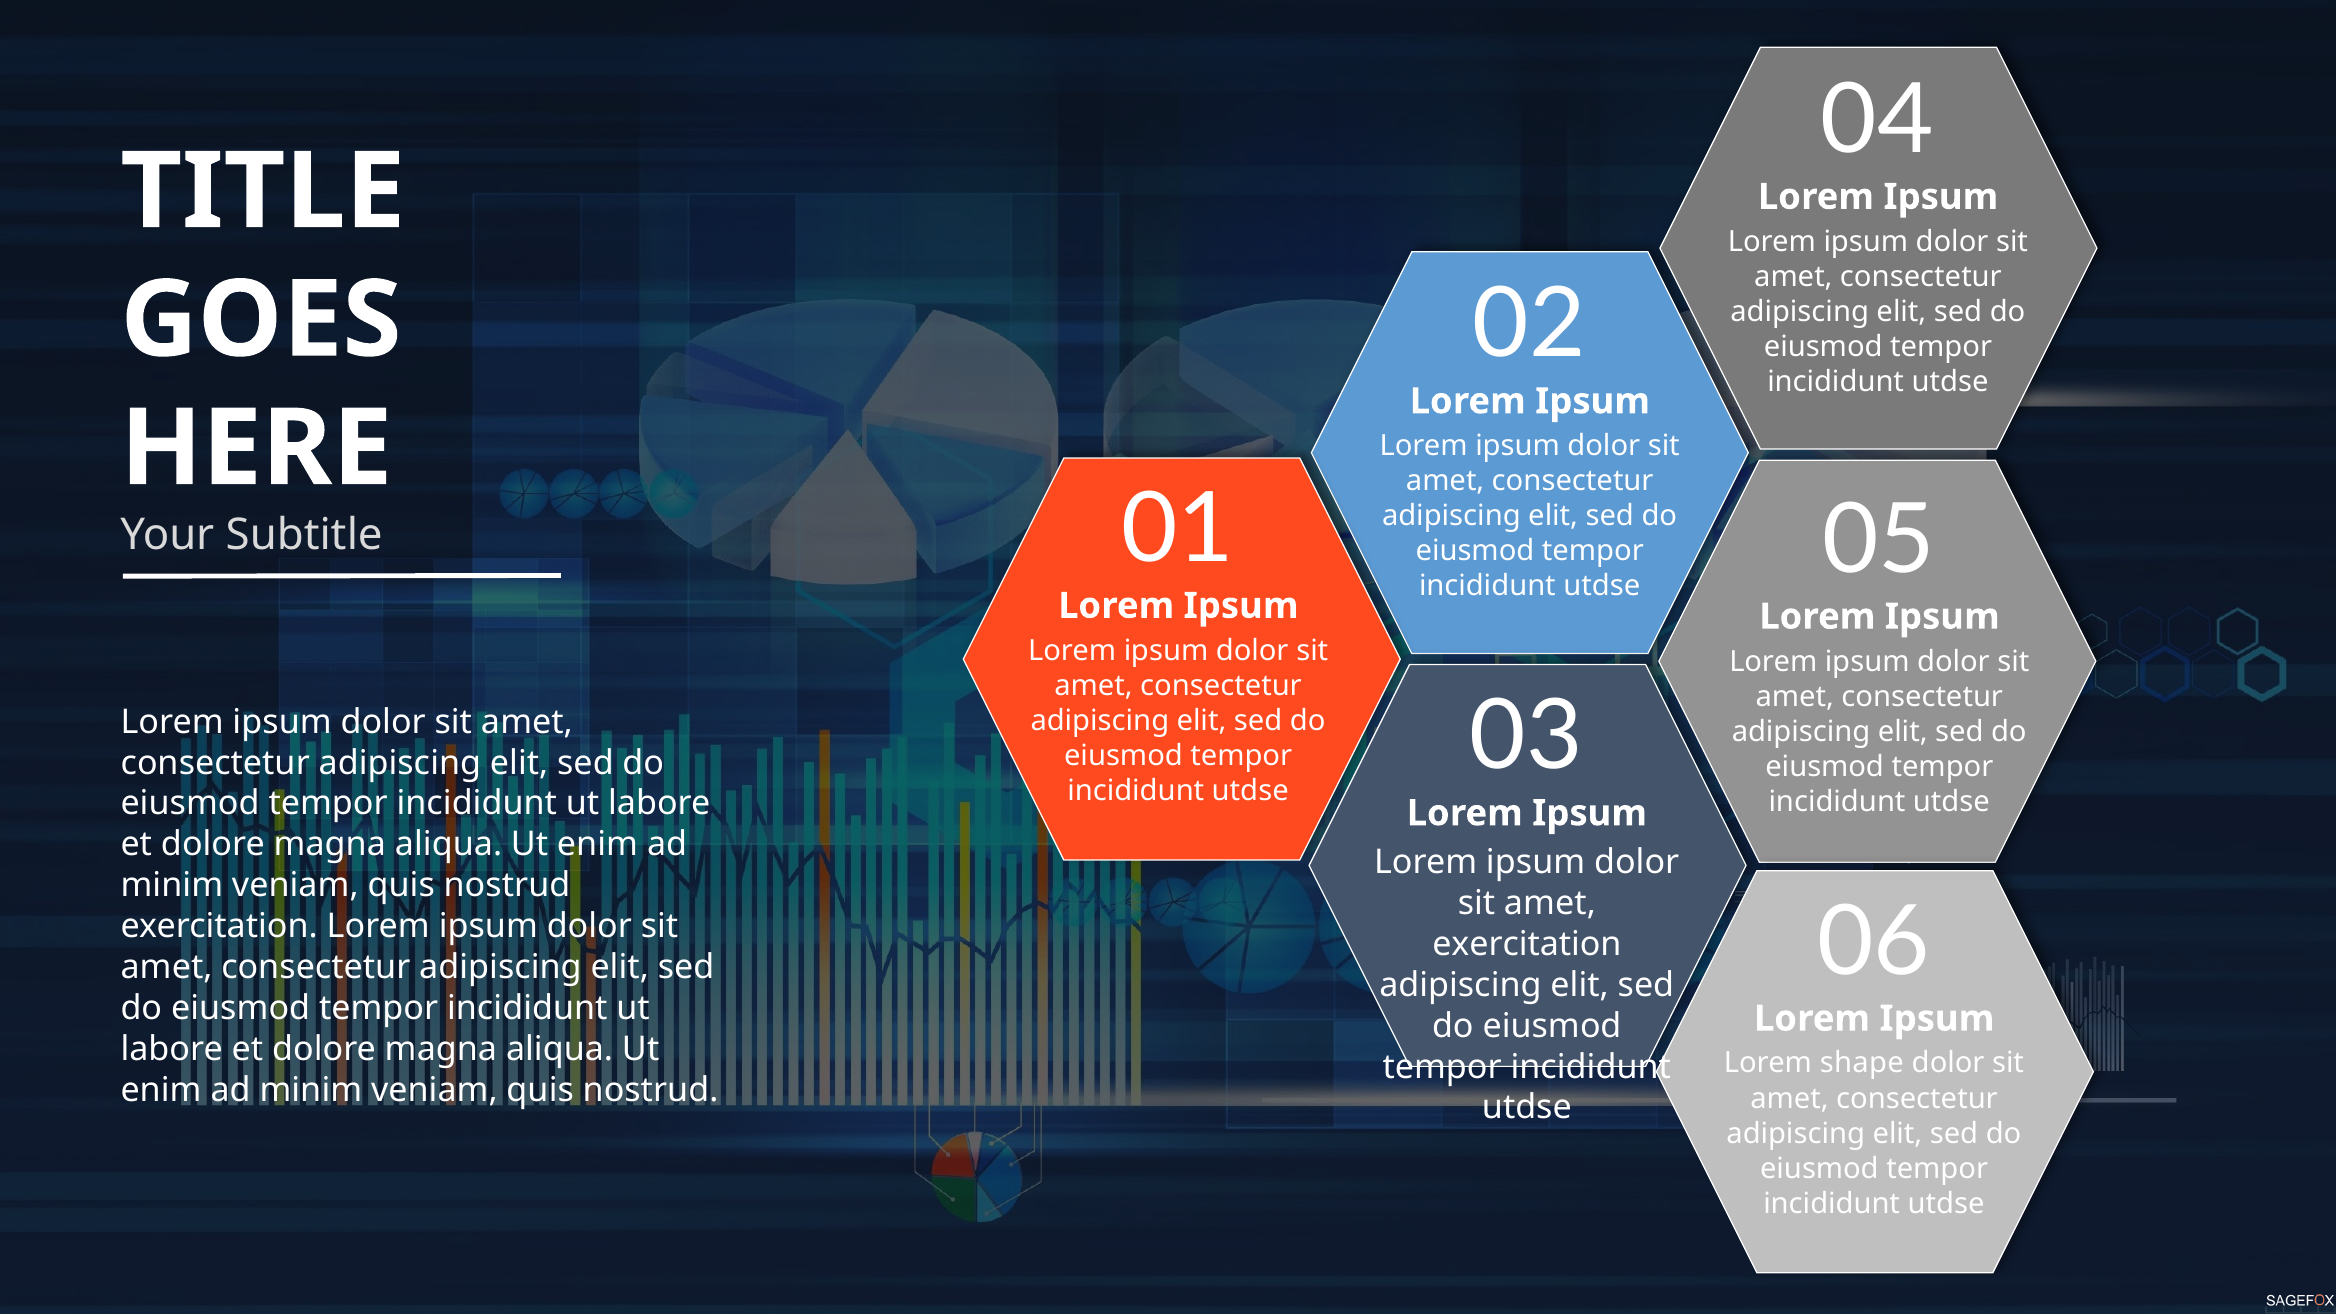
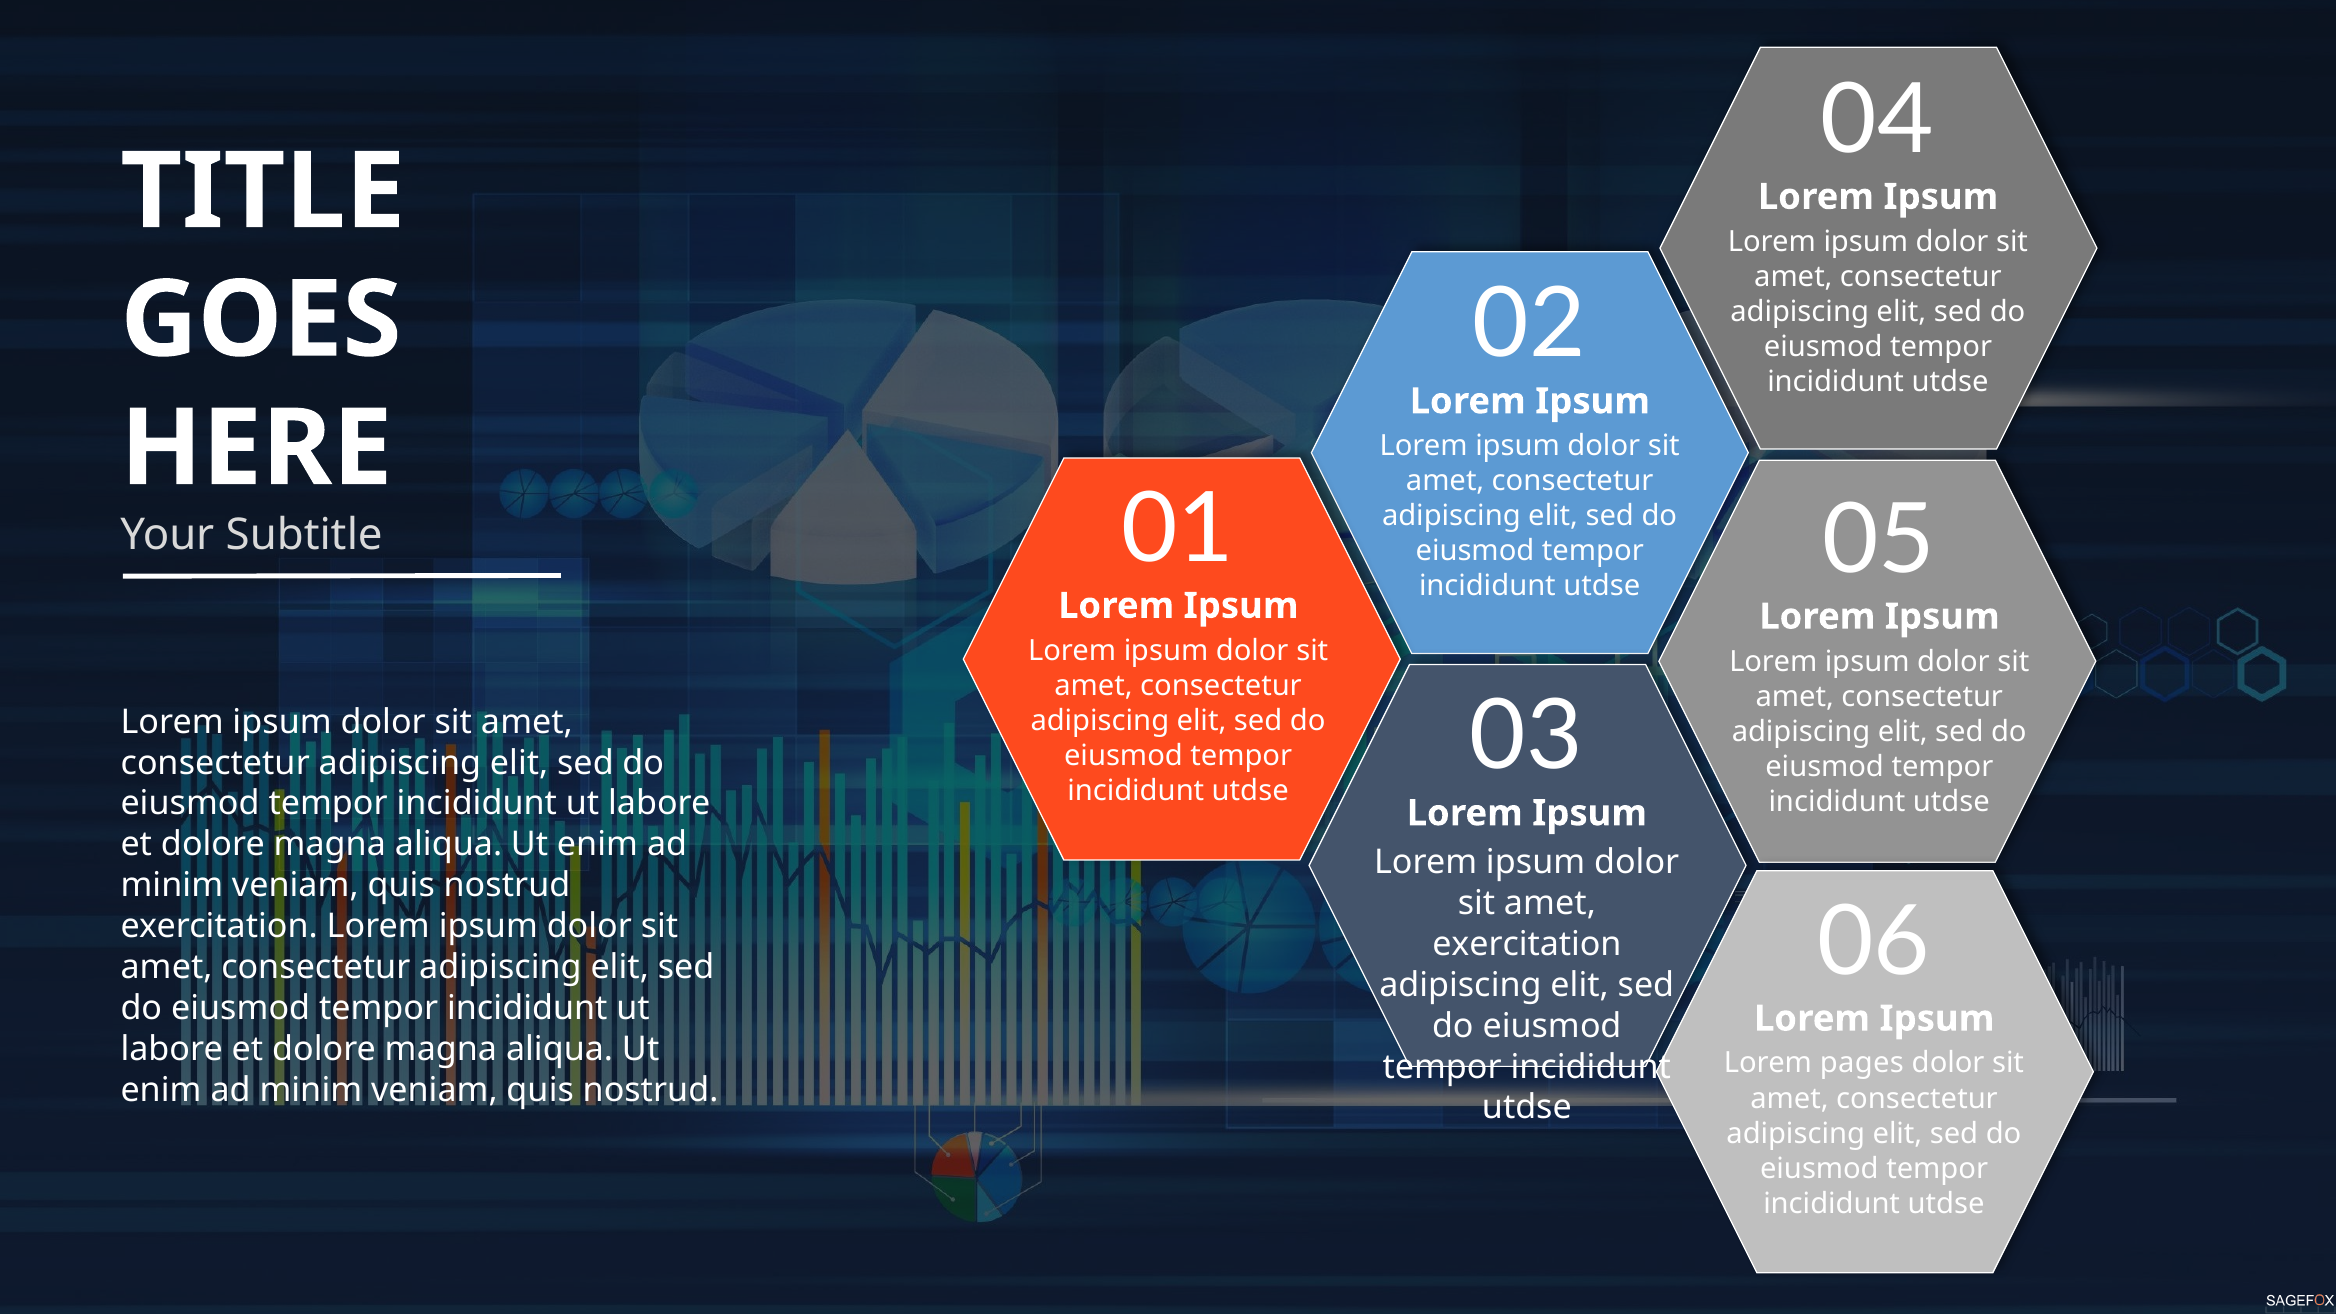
shape: shape -> pages (1862, 1063)
